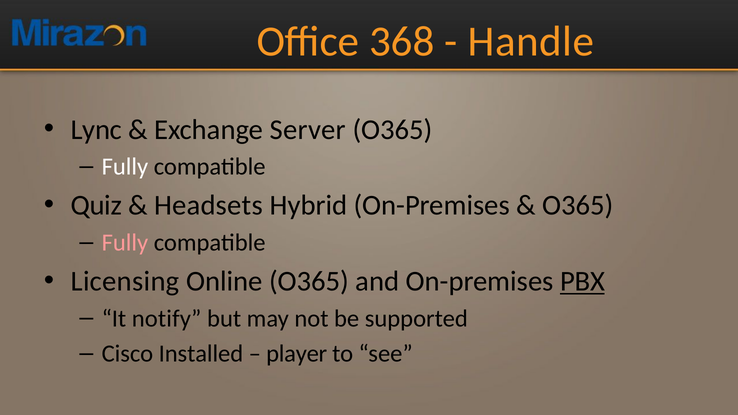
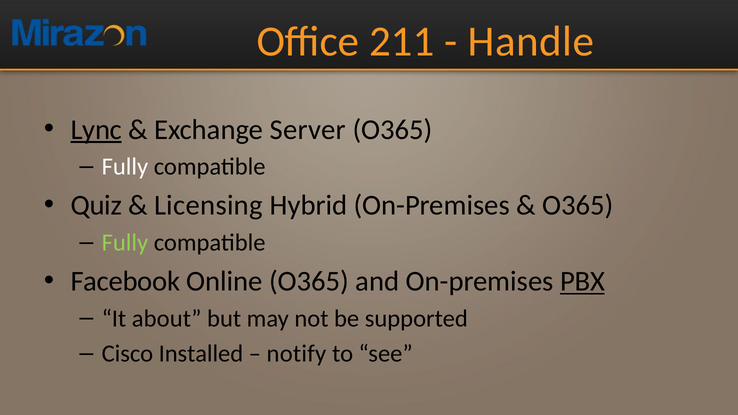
368: 368 -> 211 (402, 42)
Lync underline: none -> present (96, 130)
Headsets: Headsets -> Licensing (208, 206)
Fully colour: pink -> light green (125, 243)
Licensing: Licensing -> Facebook (125, 281)
notify: notify -> about (167, 319)
player: player -> notify (296, 354)
